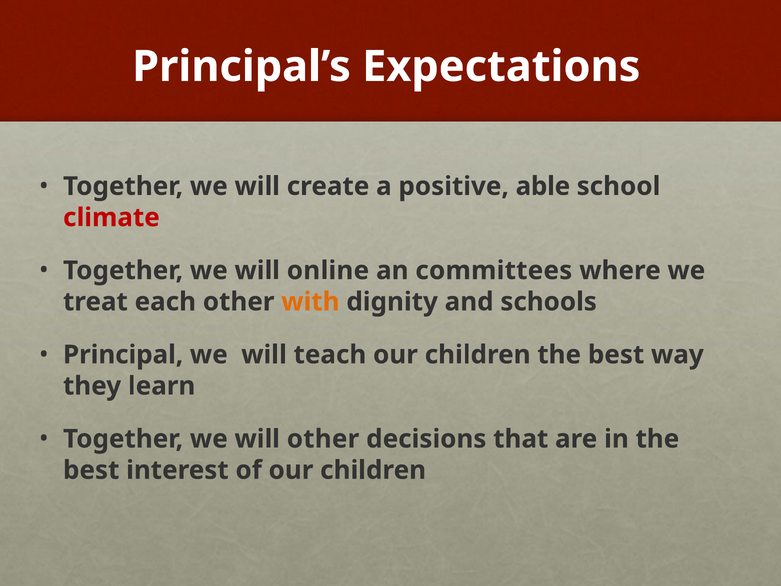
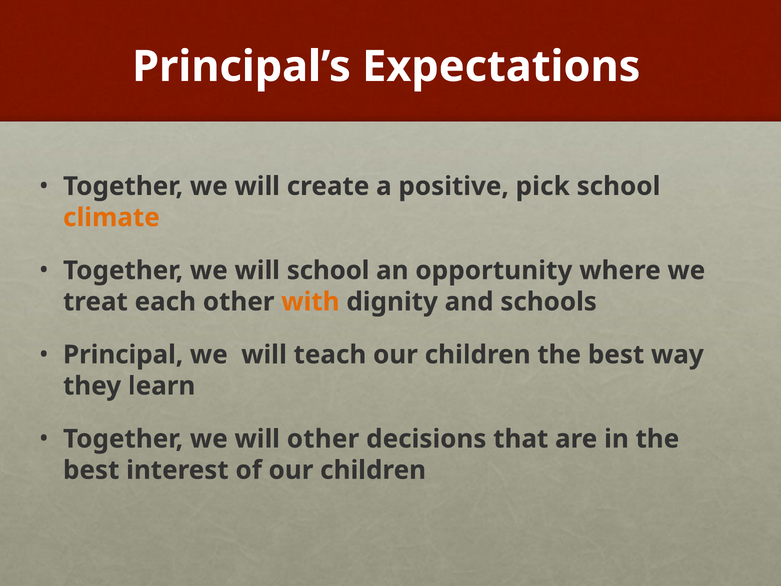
able: able -> pick (543, 186)
climate colour: red -> orange (111, 217)
will online: online -> school (328, 270)
committees: committees -> opportunity (494, 270)
